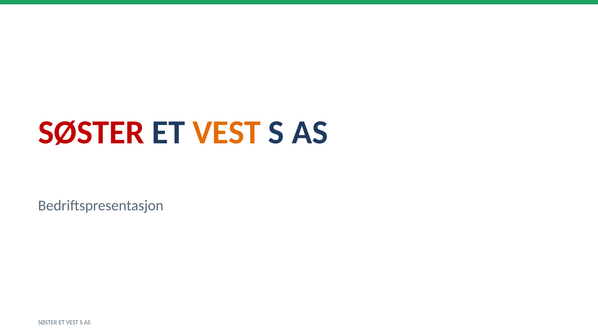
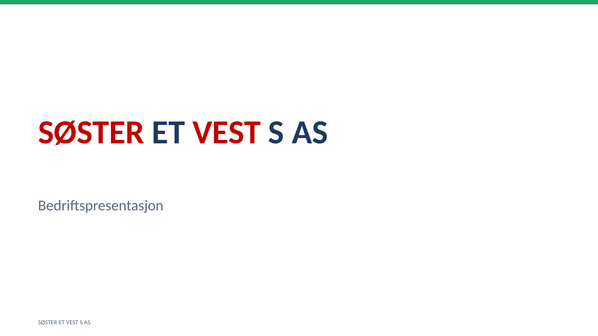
VEST colour: orange -> red (227, 133)
